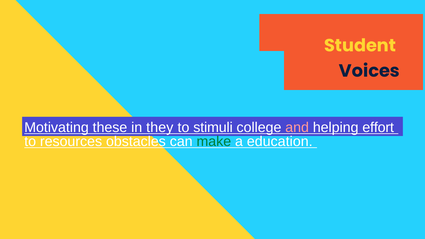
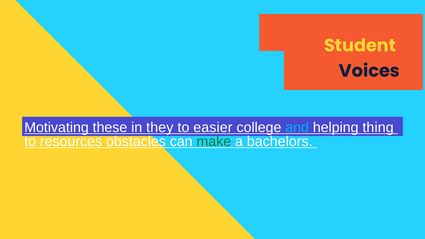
stimuli: stimuli -> easier (213, 127)
and colour: pink -> light blue (297, 127)
effort: effort -> thing (378, 127)
education: education -> bachelors (280, 142)
